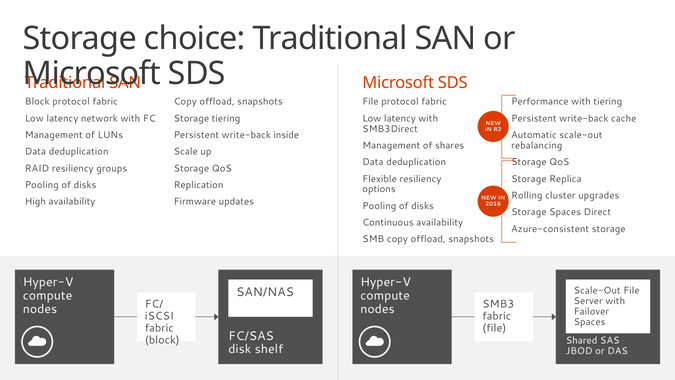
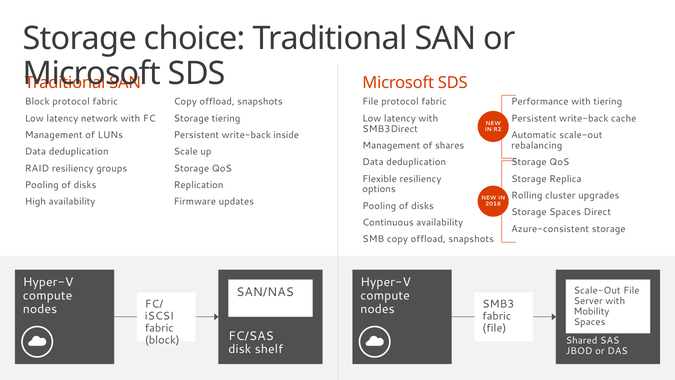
Failover: Failover -> Mobility (591, 311)
